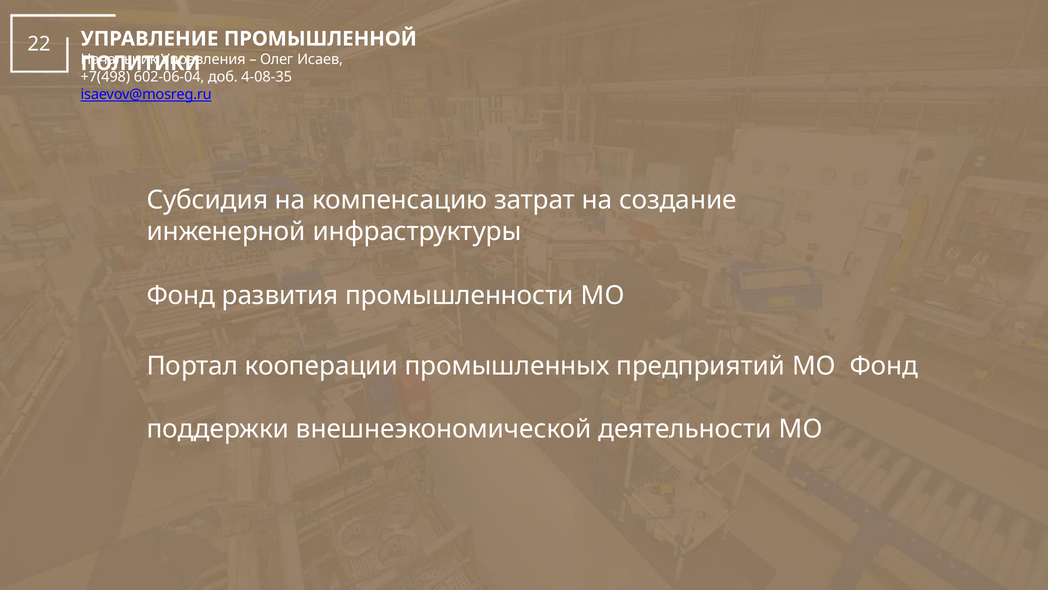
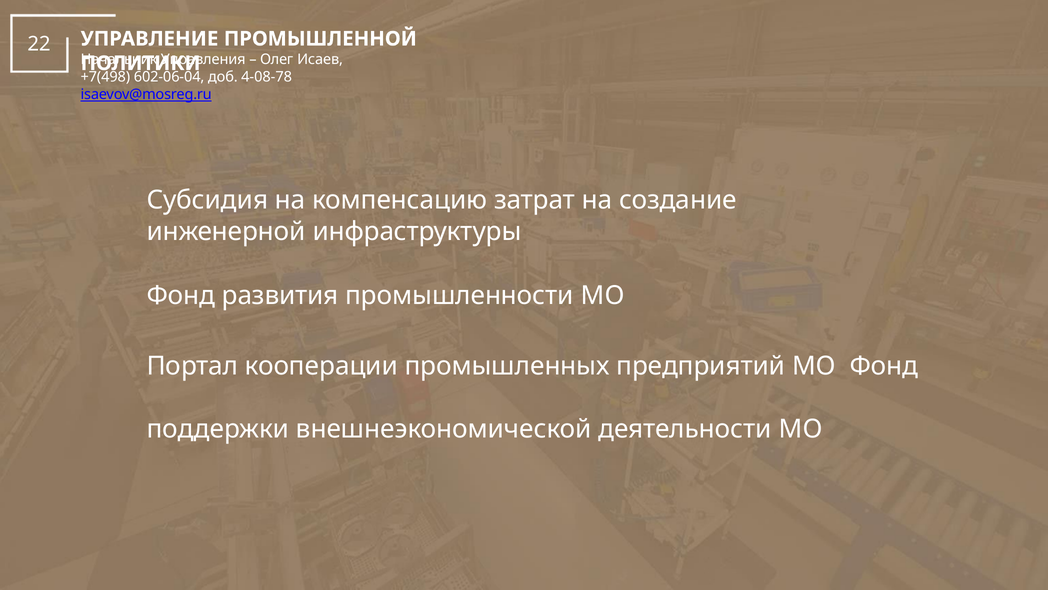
4-08-35: 4-08-35 -> 4-08-78 (267, 77)
